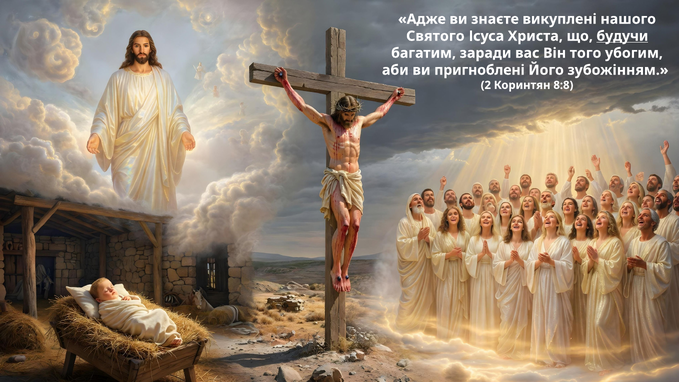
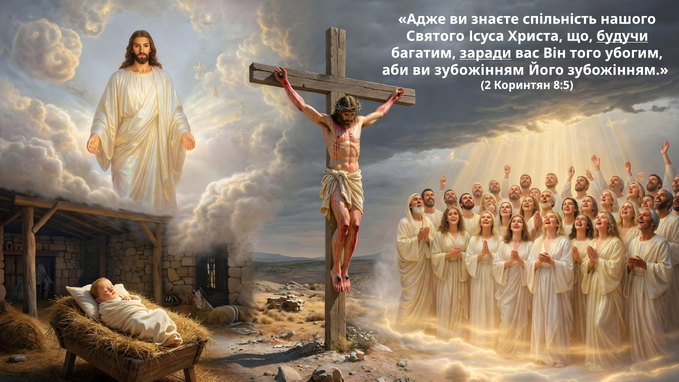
викуплені: викуплені -> спільність (560, 19)
заради underline: none -> present (486, 53)
ви пригноблені: пригноблені -> зубожінням (479, 70)
8:8: 8:8 -> 8:5 (563, 85)
